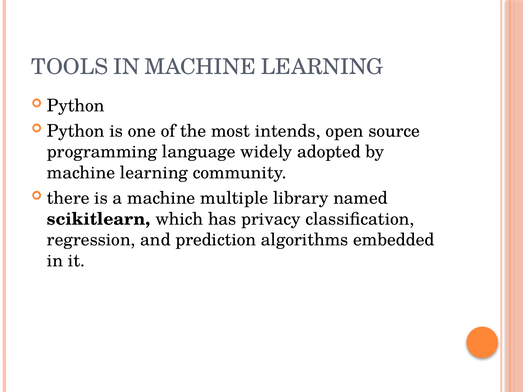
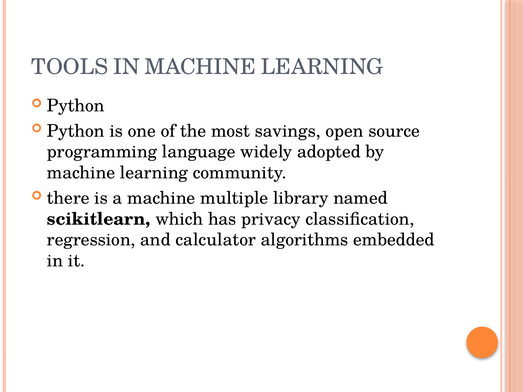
intends: intends -> savings (288, 131)
prediction: prediction -> calculator (216, 240)
